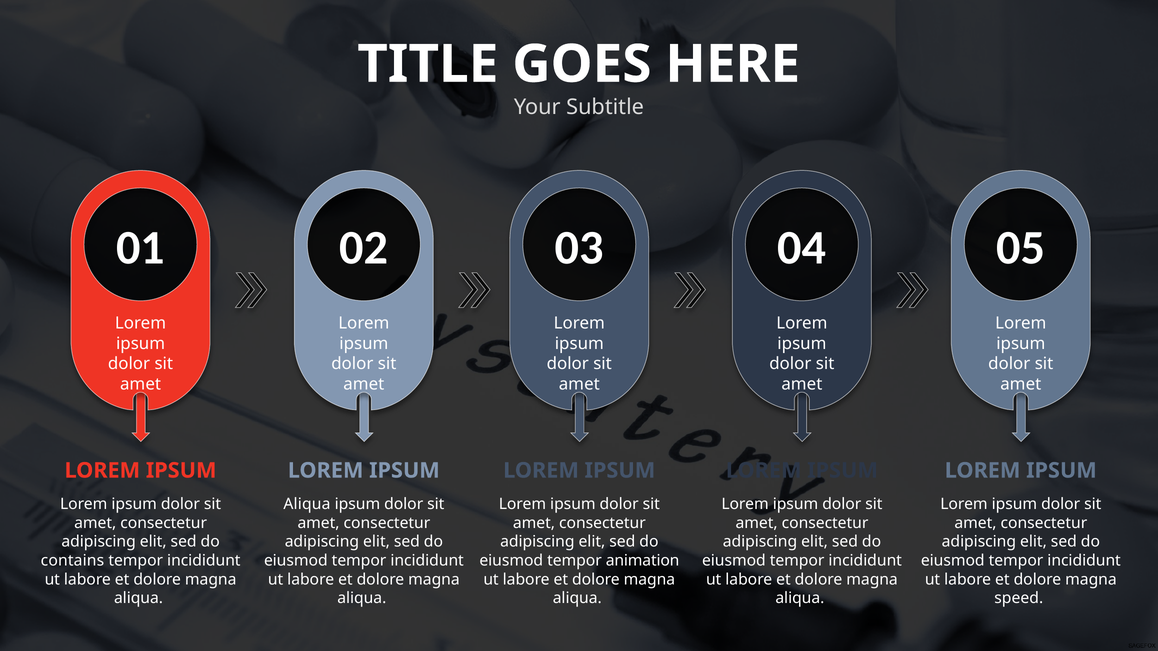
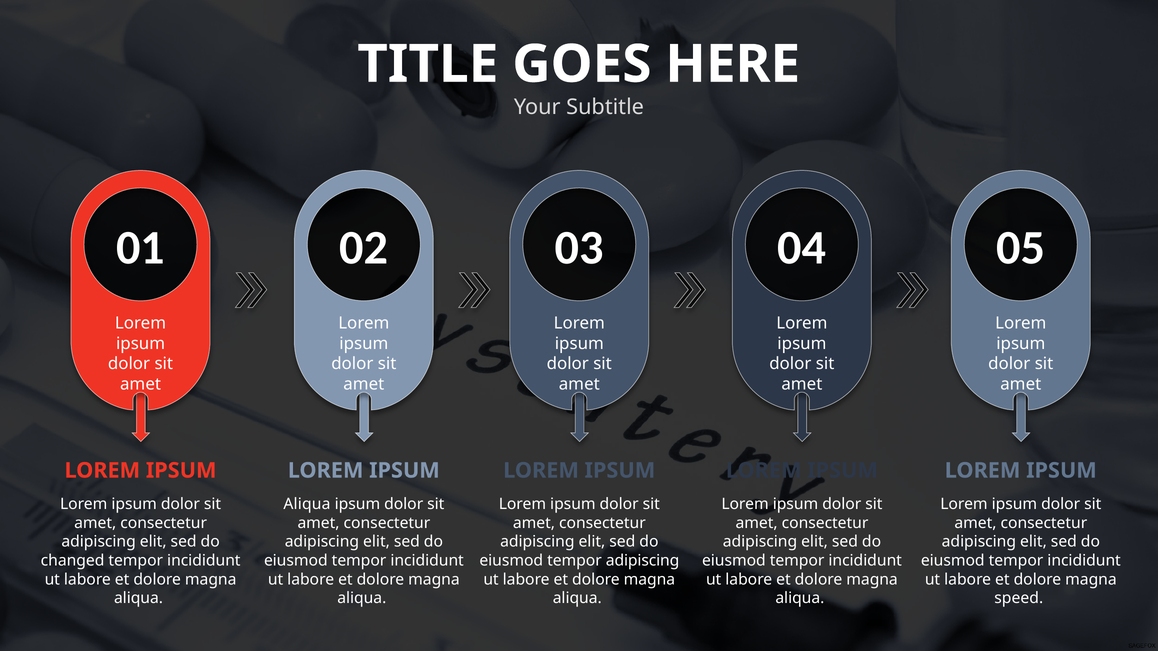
contains: contains -> changed (73, 561)
tempor animation: animation -> adipiscing (643, 561)
